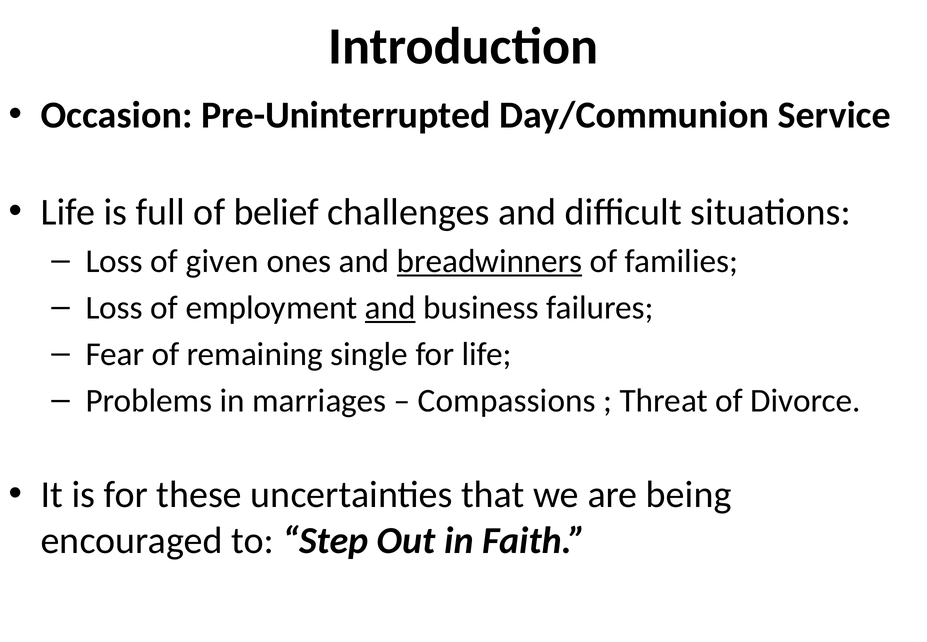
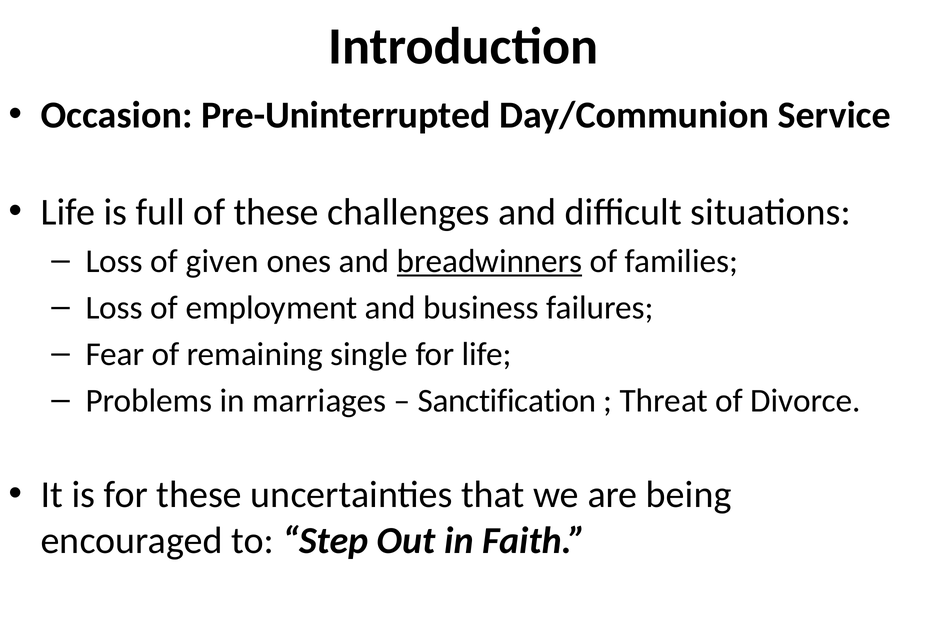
of belief: belief -> these (276, 212)
and underline: present -> none (390, 308)
Compassions: Compassions -> Sanctification (507, 401)
